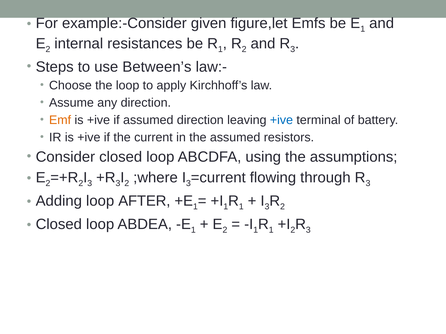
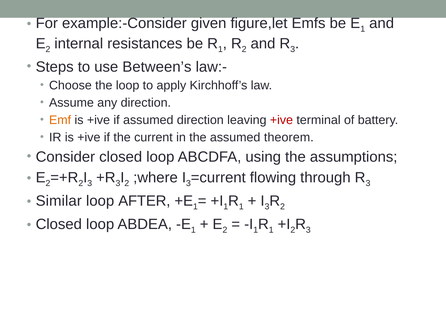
+ive colour: blue -> red (281, 120)
resistors: resistors -> theorem (289, 138)
Adding: Adding -> Similar (59, 201)
